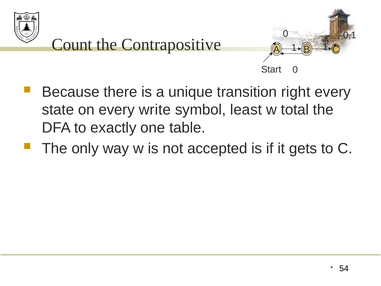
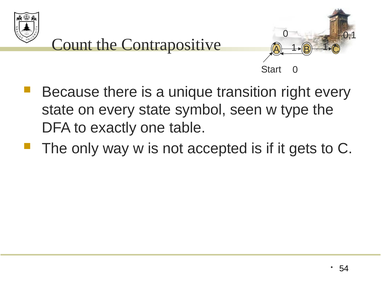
on every write: write -> state (155, 110)
least: least -> seen (246, 110)
total: total -> type (295, 110)
